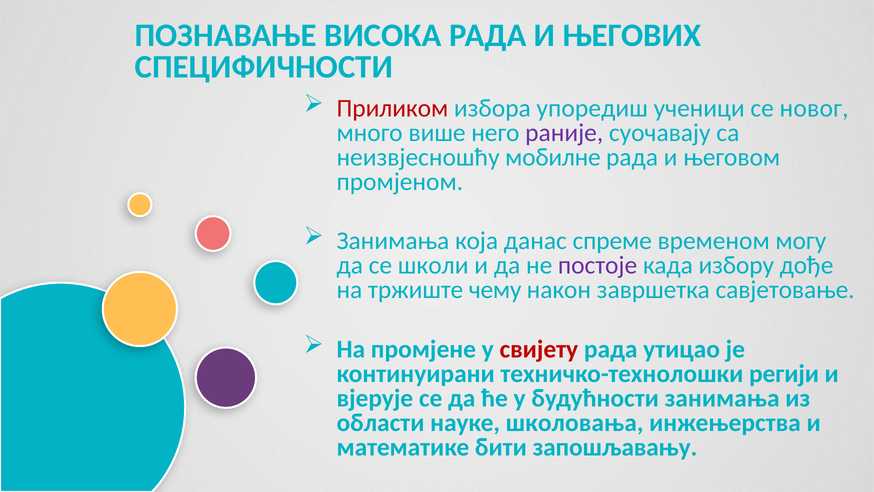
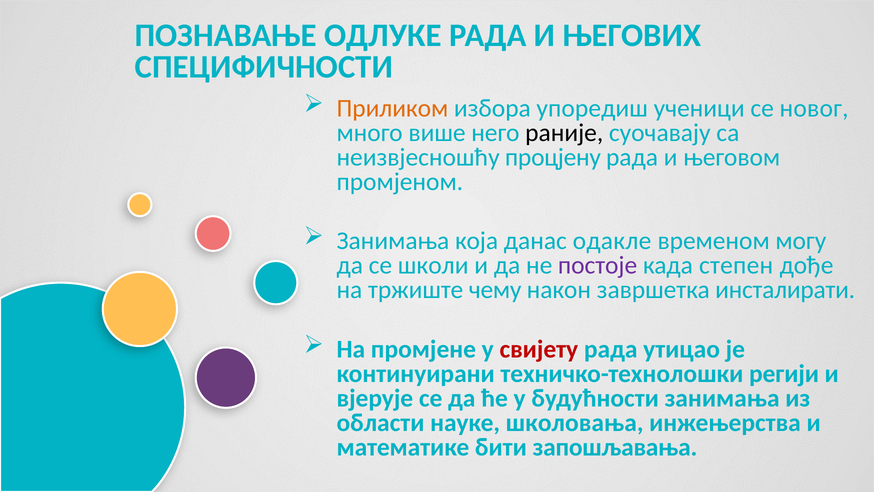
ВИСОКА: ВИСОКА -> ОДЛУКЕ (383, 35)
Приликом colour: red -> orange (392, 108)
раније colour: purple -> black (564, 133)
мобилне: мобилне -> процјену (553, 157)
спреме: спреме -> одакле (612, 241)
избору: избору -> степен (736, 265)
савјетовање: савјетовање -> инсталирати (785, 290)
запошљавању: запошљавању -> запошљавања (615, 447)
